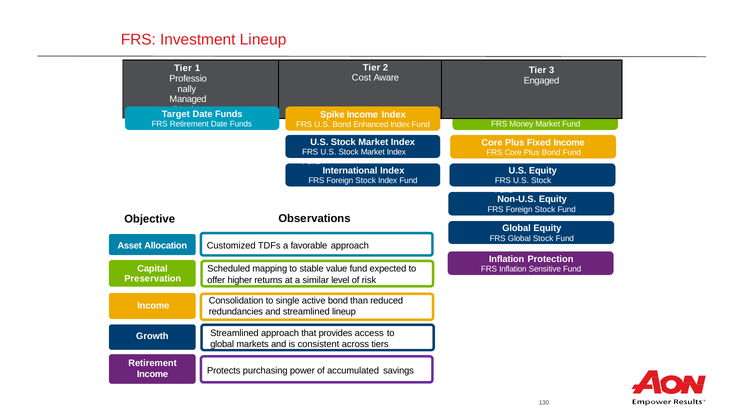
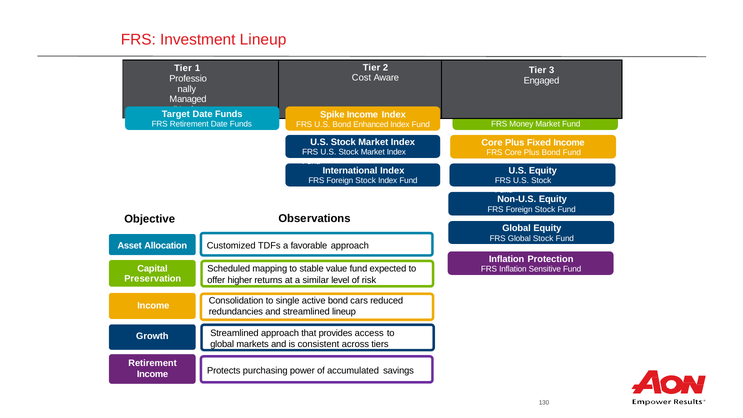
than: than -> cars (359, 301)
